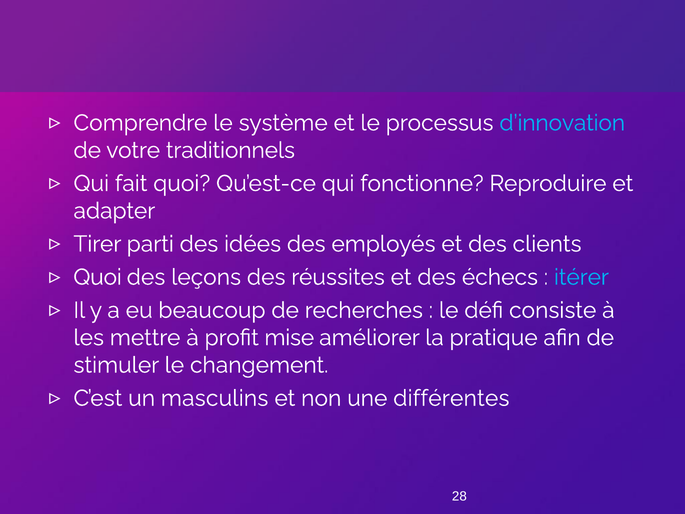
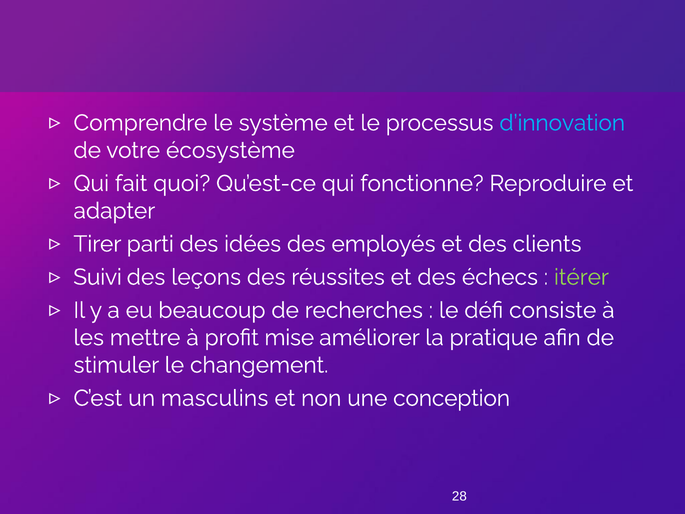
traditionnels: traditionnels -> écosystème (230, 150)
Quoi: Quoi -> Suivi (98, 277)
itérer colour: light blue -> light green (581, 277)
différentes: différentes -> conception (452, 398)
